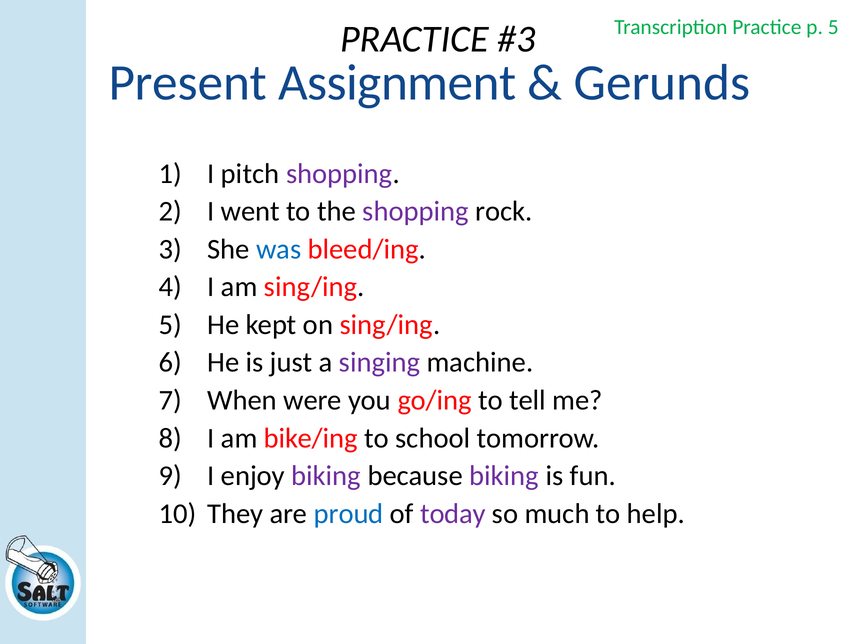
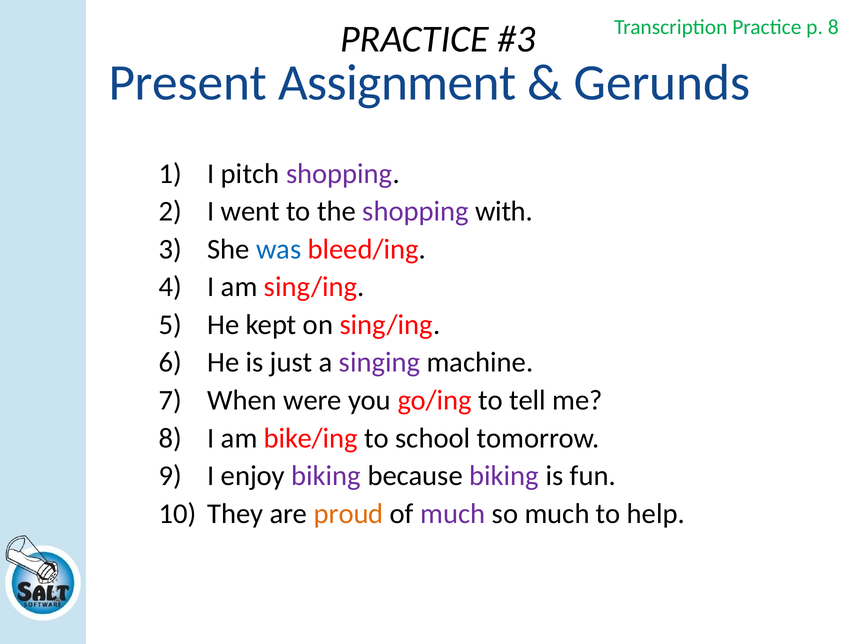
p 5: 5 -> 8 (833, 27)
rock: rock -> with (504, 212)
proud colour: blue -> orange (349, 514)
of today: today -> much (453, 514)
